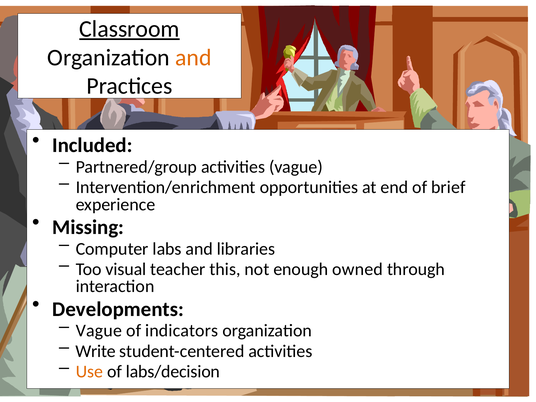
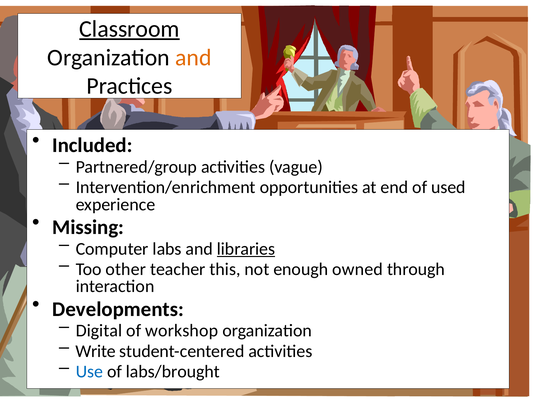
brief: brief -> used (448, 187)
libraries underline: none -> present (246, 249)
visual: visual -> other (126, 269)
Vague: Vague -> Digital (99, 331)
indicators: indicators -> workshop (182, 331)
Use colour: orange -> blue (89, 372)
labs/decision: labs/decision -> labs/brought (173, 372)
